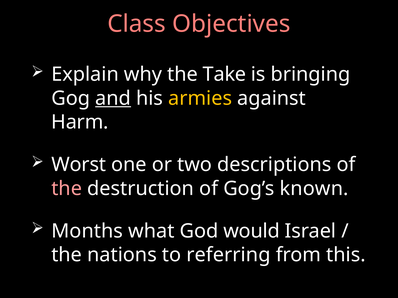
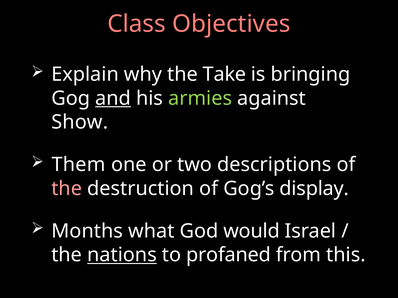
armies colour: yellow -> light green (200, 98)
Harm: Harm -> Show (80, 122)
Worst: Worst -> Them (78, 165)
known: known -> display (314, 189)
nations underline: none -> present (122, 255)
referring: referring -> profaned (229, 255)
